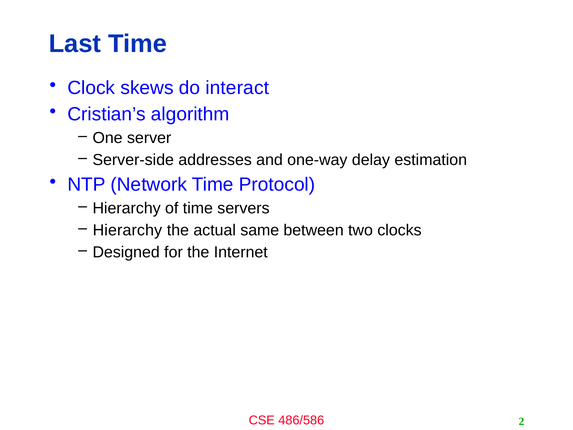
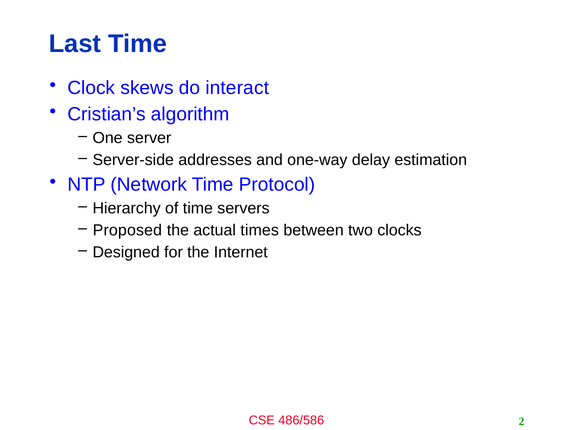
Hierarchy: Hierarchy -> Proposed (127, 230)
same: same -> times (260, 230)
